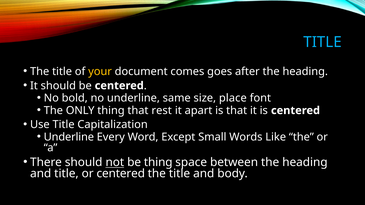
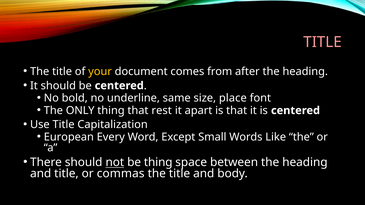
TITLE colour: light blue -> pink (323, 42)
goes: goes -> from (220, 72)
Underline: Underline -> European (69, 137)
or centered: centered -> commas (121, 174)
